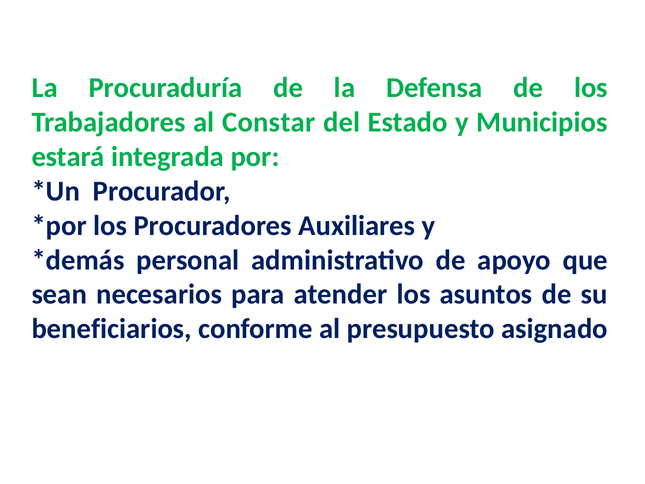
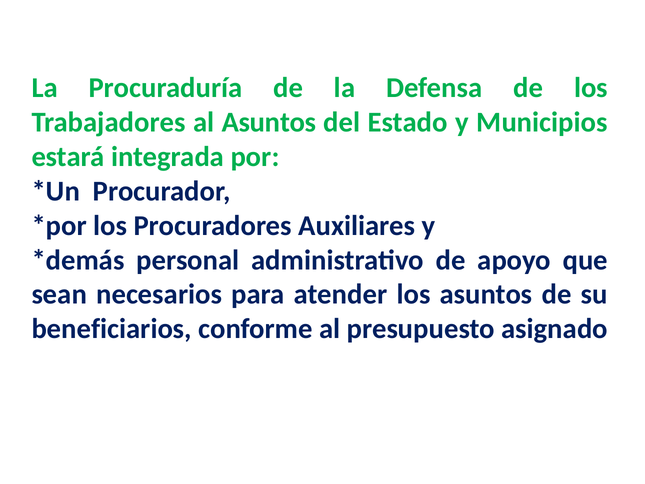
al Constar: Constar -> Asuntos (269, 122)
